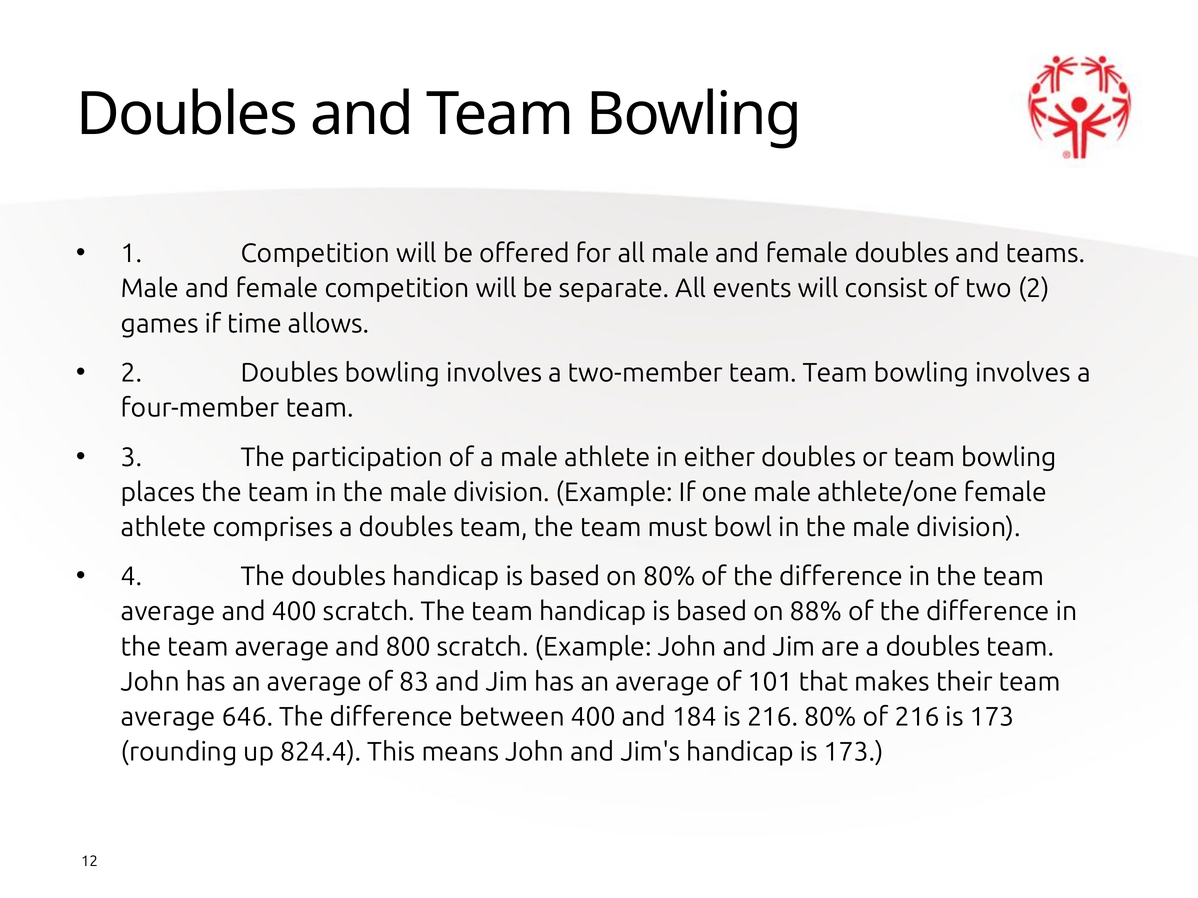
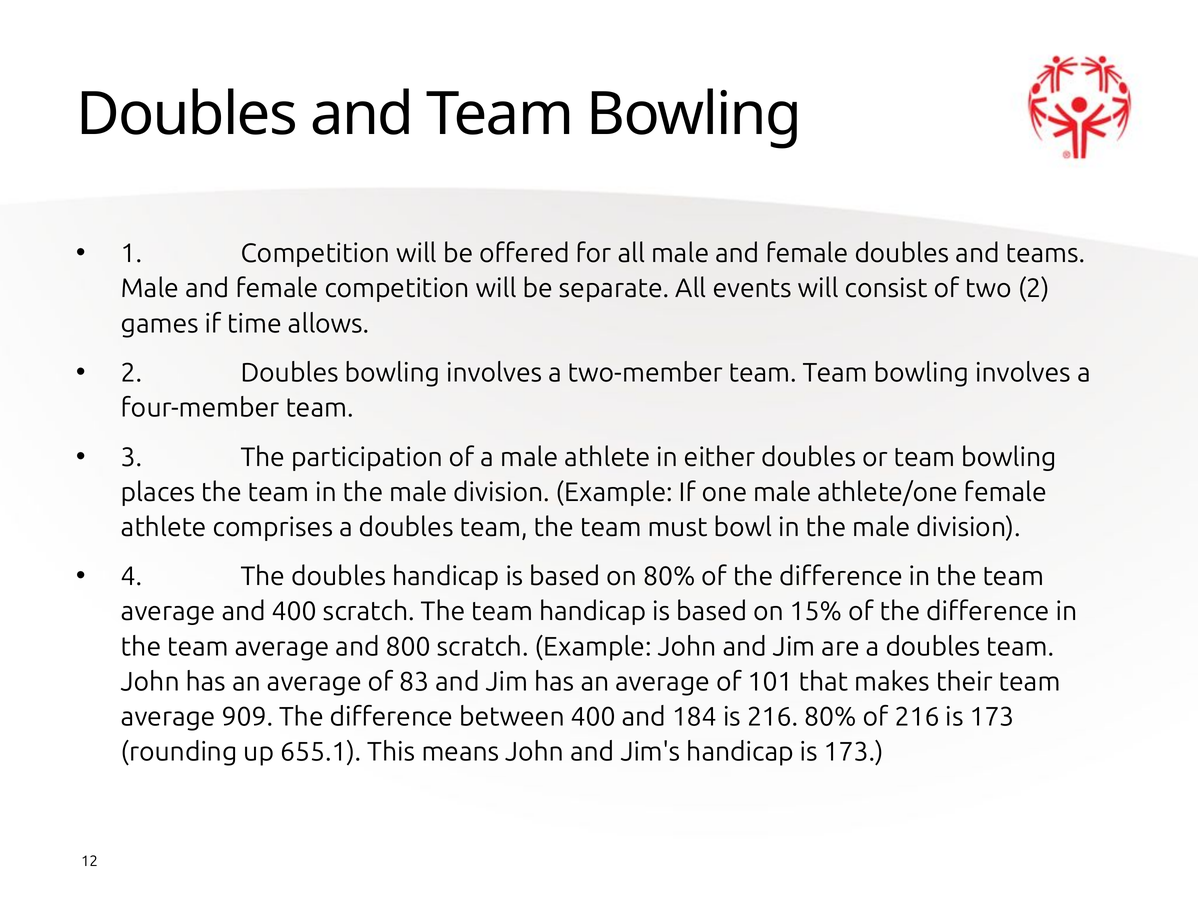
88%: 88% -> 15% (816, 612)
646: 646 -> 909 (247, 717)
824.4: 824.4 -> 655.1 (321, 752)
